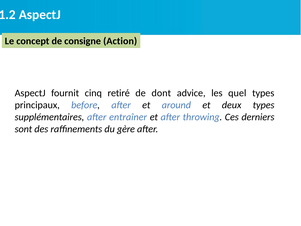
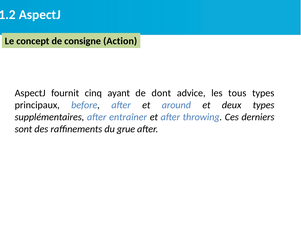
retiré: retiré -> ayant (119, 93)
quel: quel -> tous (237, 93)
gère: gère -> grue (126, 129)
